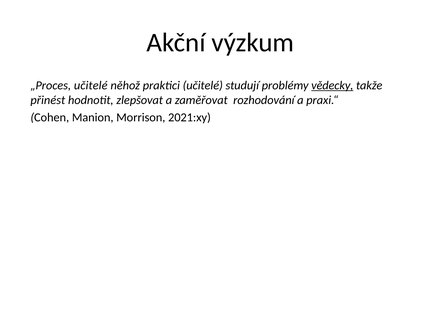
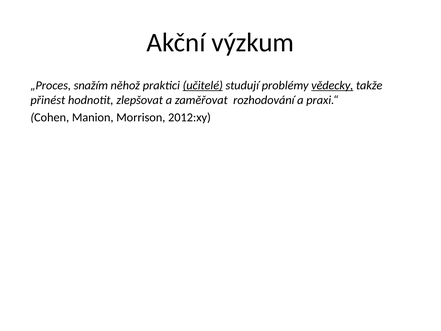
„Proces učitelé: učitelé -> snažím (91, 85)
učitelé underline: none -> present (203, 85)
2021:xy: 2021:xy -> 2012:xy (189, 117)
